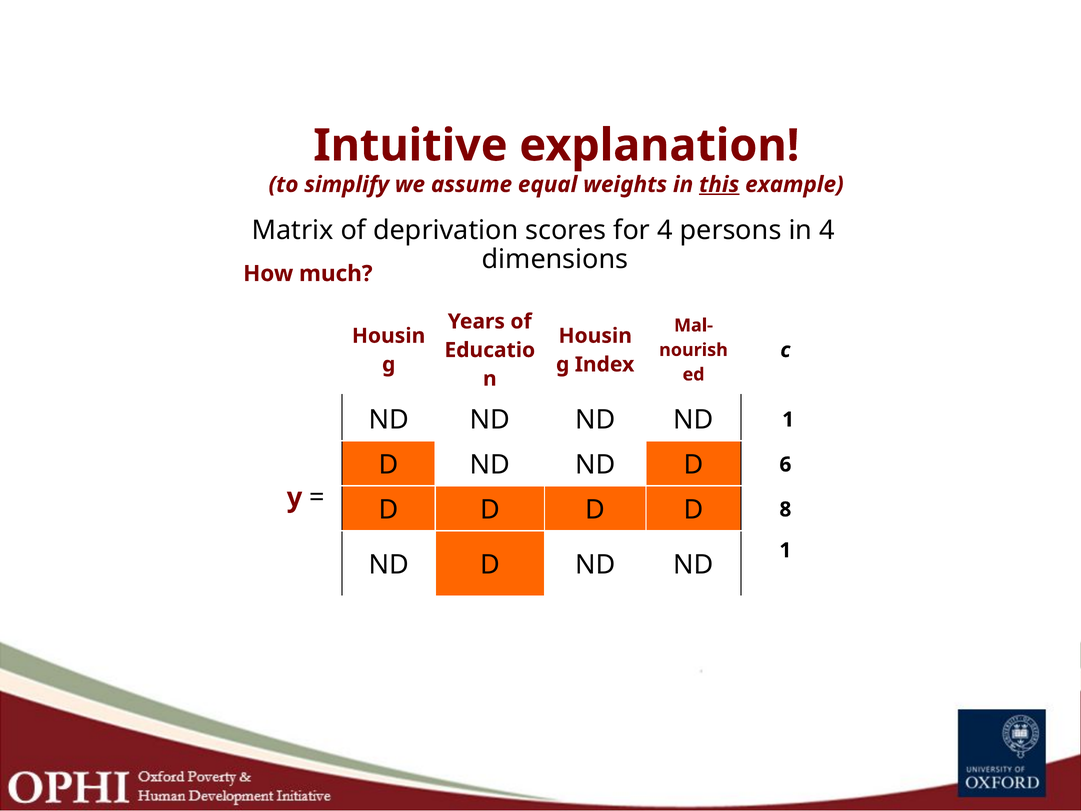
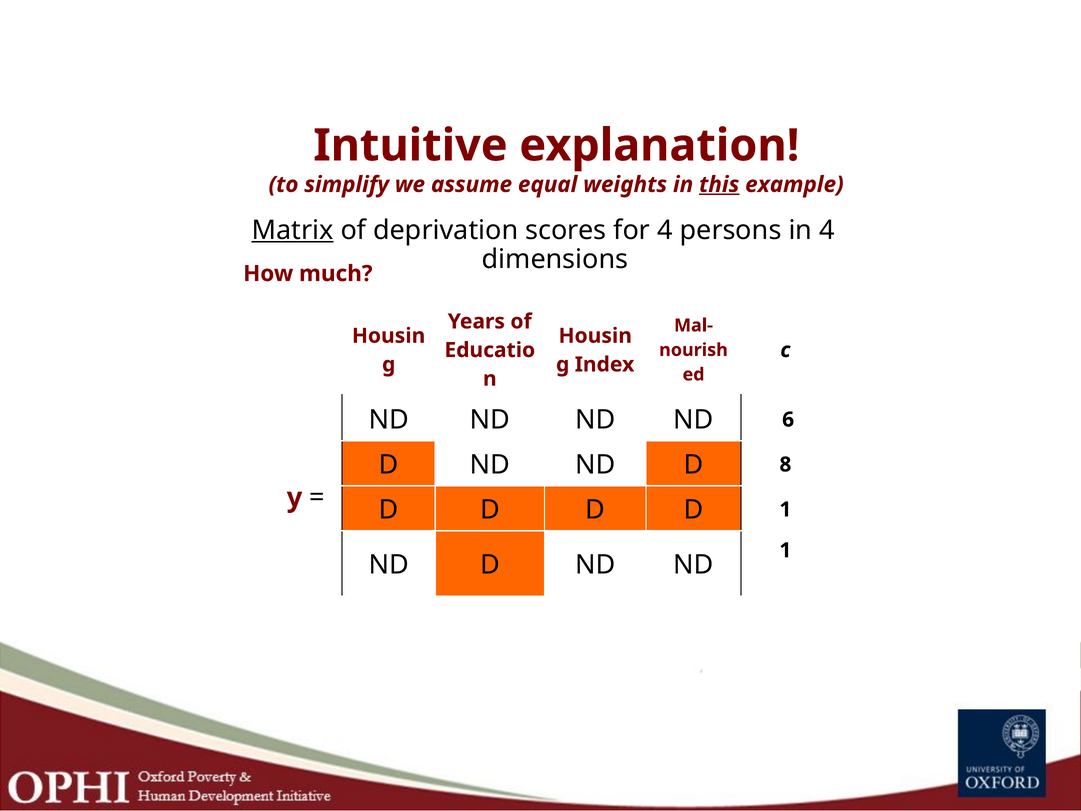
Matrix underline: none -> present (293, 230)
ND ND ND 1: 1 -> 6 (788, 420)
6: 6 -> 8 (785, 464)
D 8: 8 -> 1 (785, 509)
